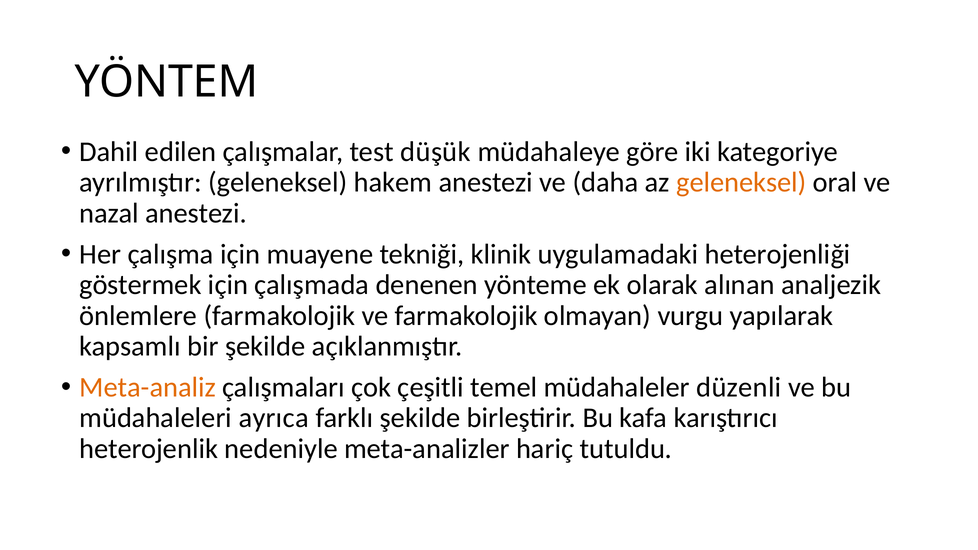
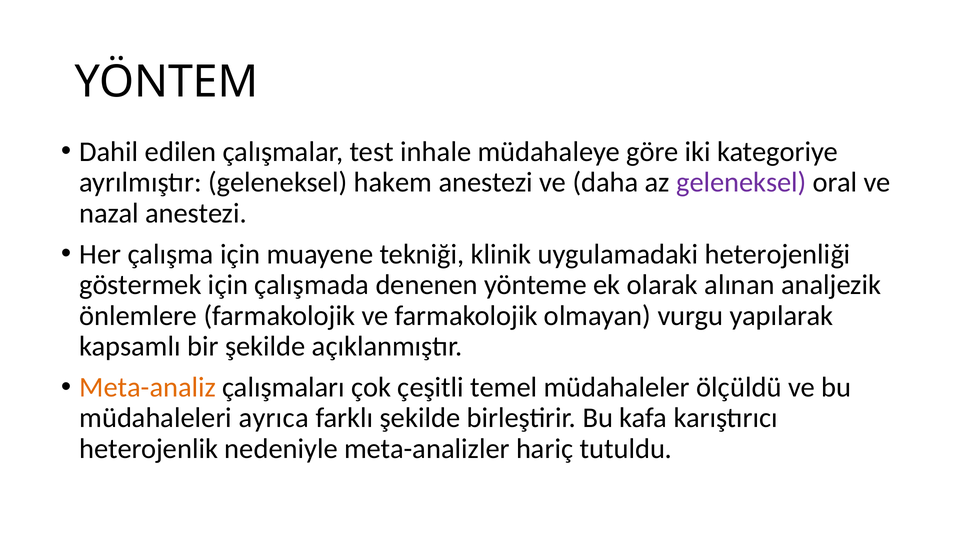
düşük: düşük -> inhale (436, 152)
geleneksel colour: orange -> purple (741, 182)
düzenli: düzenli -> ölçüldü (739, 387)
